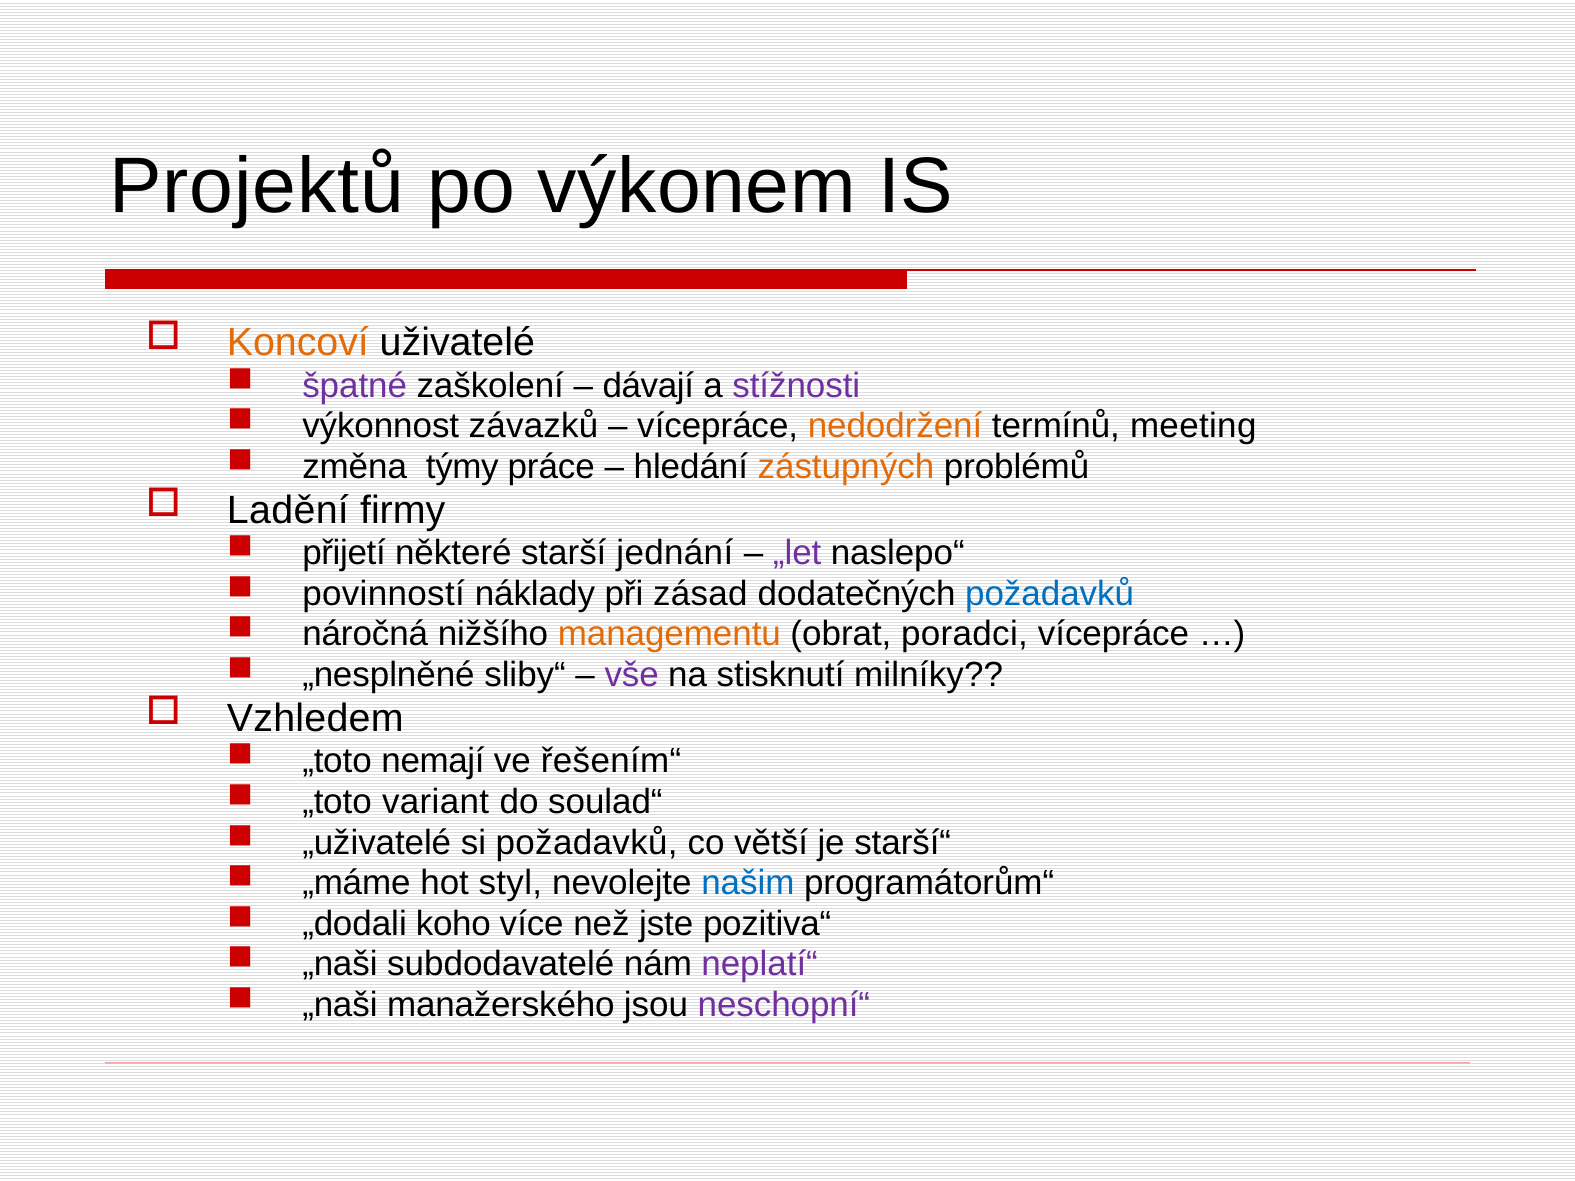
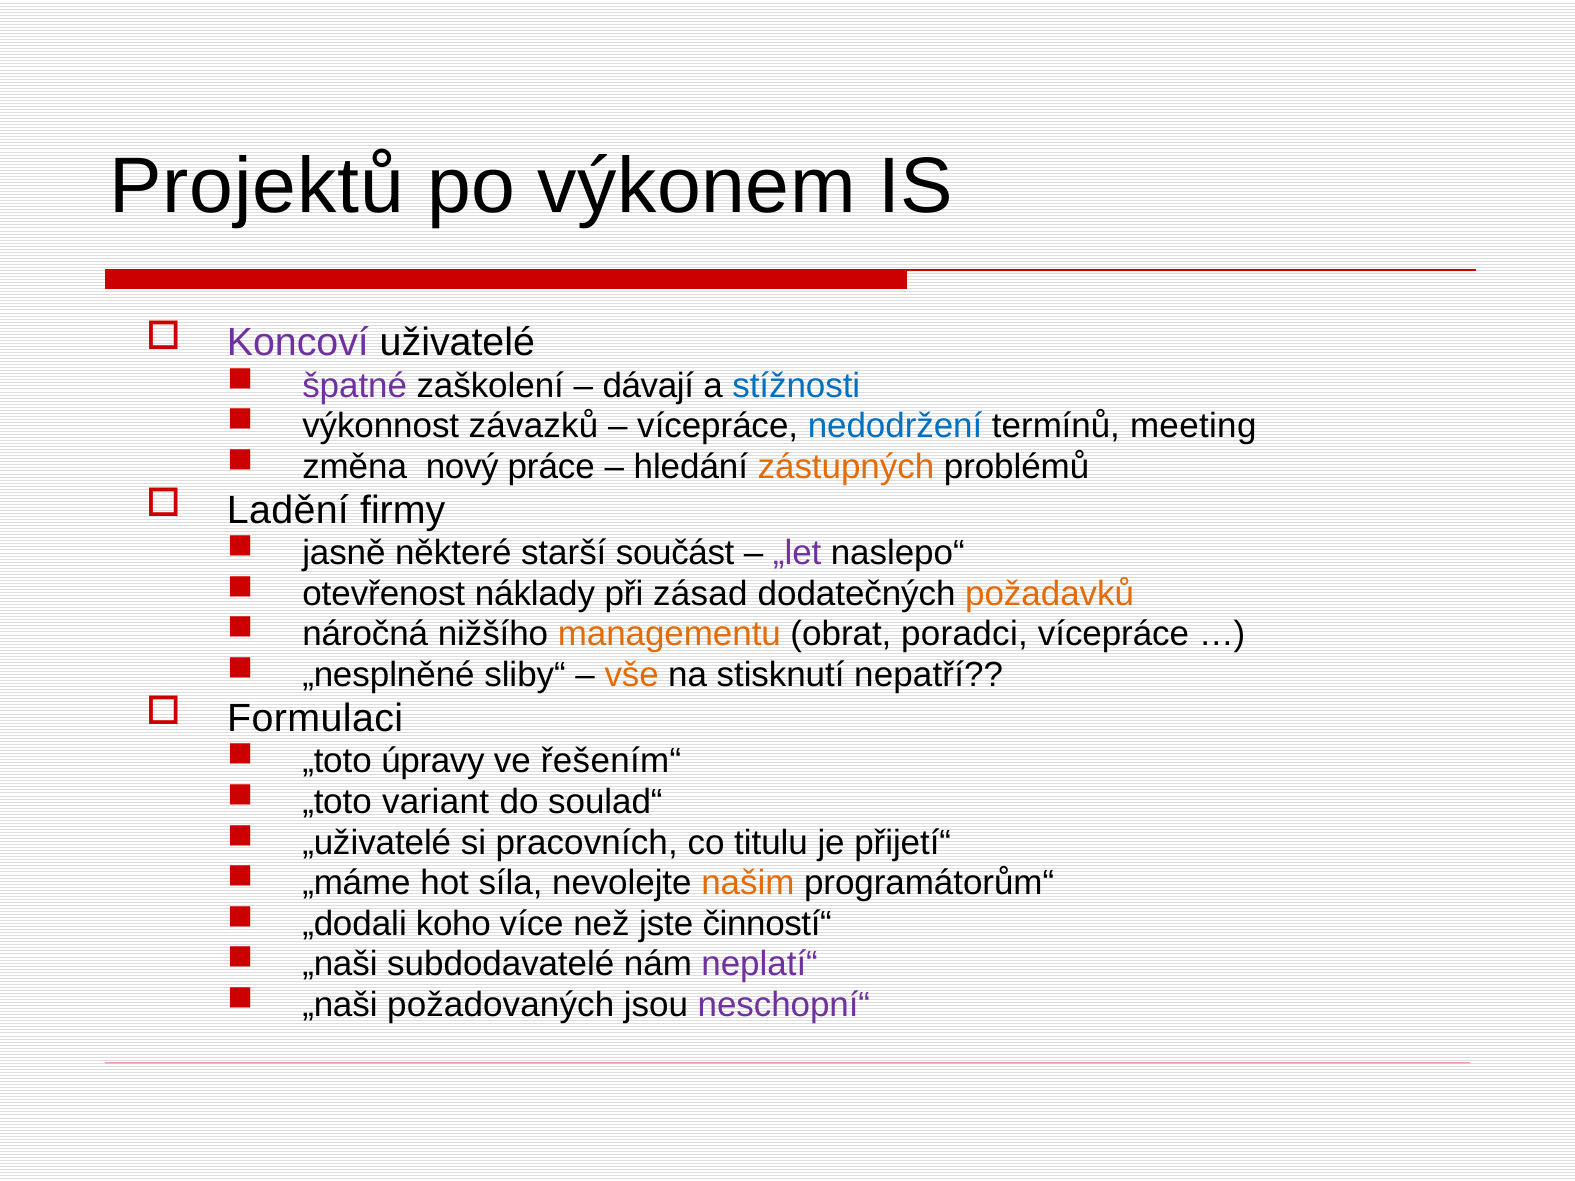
Koncoví colour: orange -> purple (298, 343)
stížnosti colour: purple -> blue (796, 386)
nedodržení colour: orange -> blue (895, 426)
týmy: týmy -> nový (462, 467)
přijetí: přijetí -> jasně (344, 553)
jednání: jednání -> součást (675, 553)
povinností: povinností -> otevřenost (384, 594)
požadavků colour: blue -> orange (1050, 594)
vše colour: purple -> orange (632, 675)
milníky: milníky -> nepatří (929, 675)
Vzhledem: Vzhledem -> Formulaci (315, 719)
nemají: nemají -> úpravy (433, 762)
si požadavků: požadavků -> pracovních (587, 843)
větší: větší -> titulu (771, 843)
starší“: starší“ -> přijetí“ (903, 843)
styl: styl -> síla (511, 883)
našim colour: blue -> orange (748, 883)
pozitiva“: pozitiva“ -> činností“ (767, 924)
manažerského: manažerského -> požadovaných (501, 1005)
